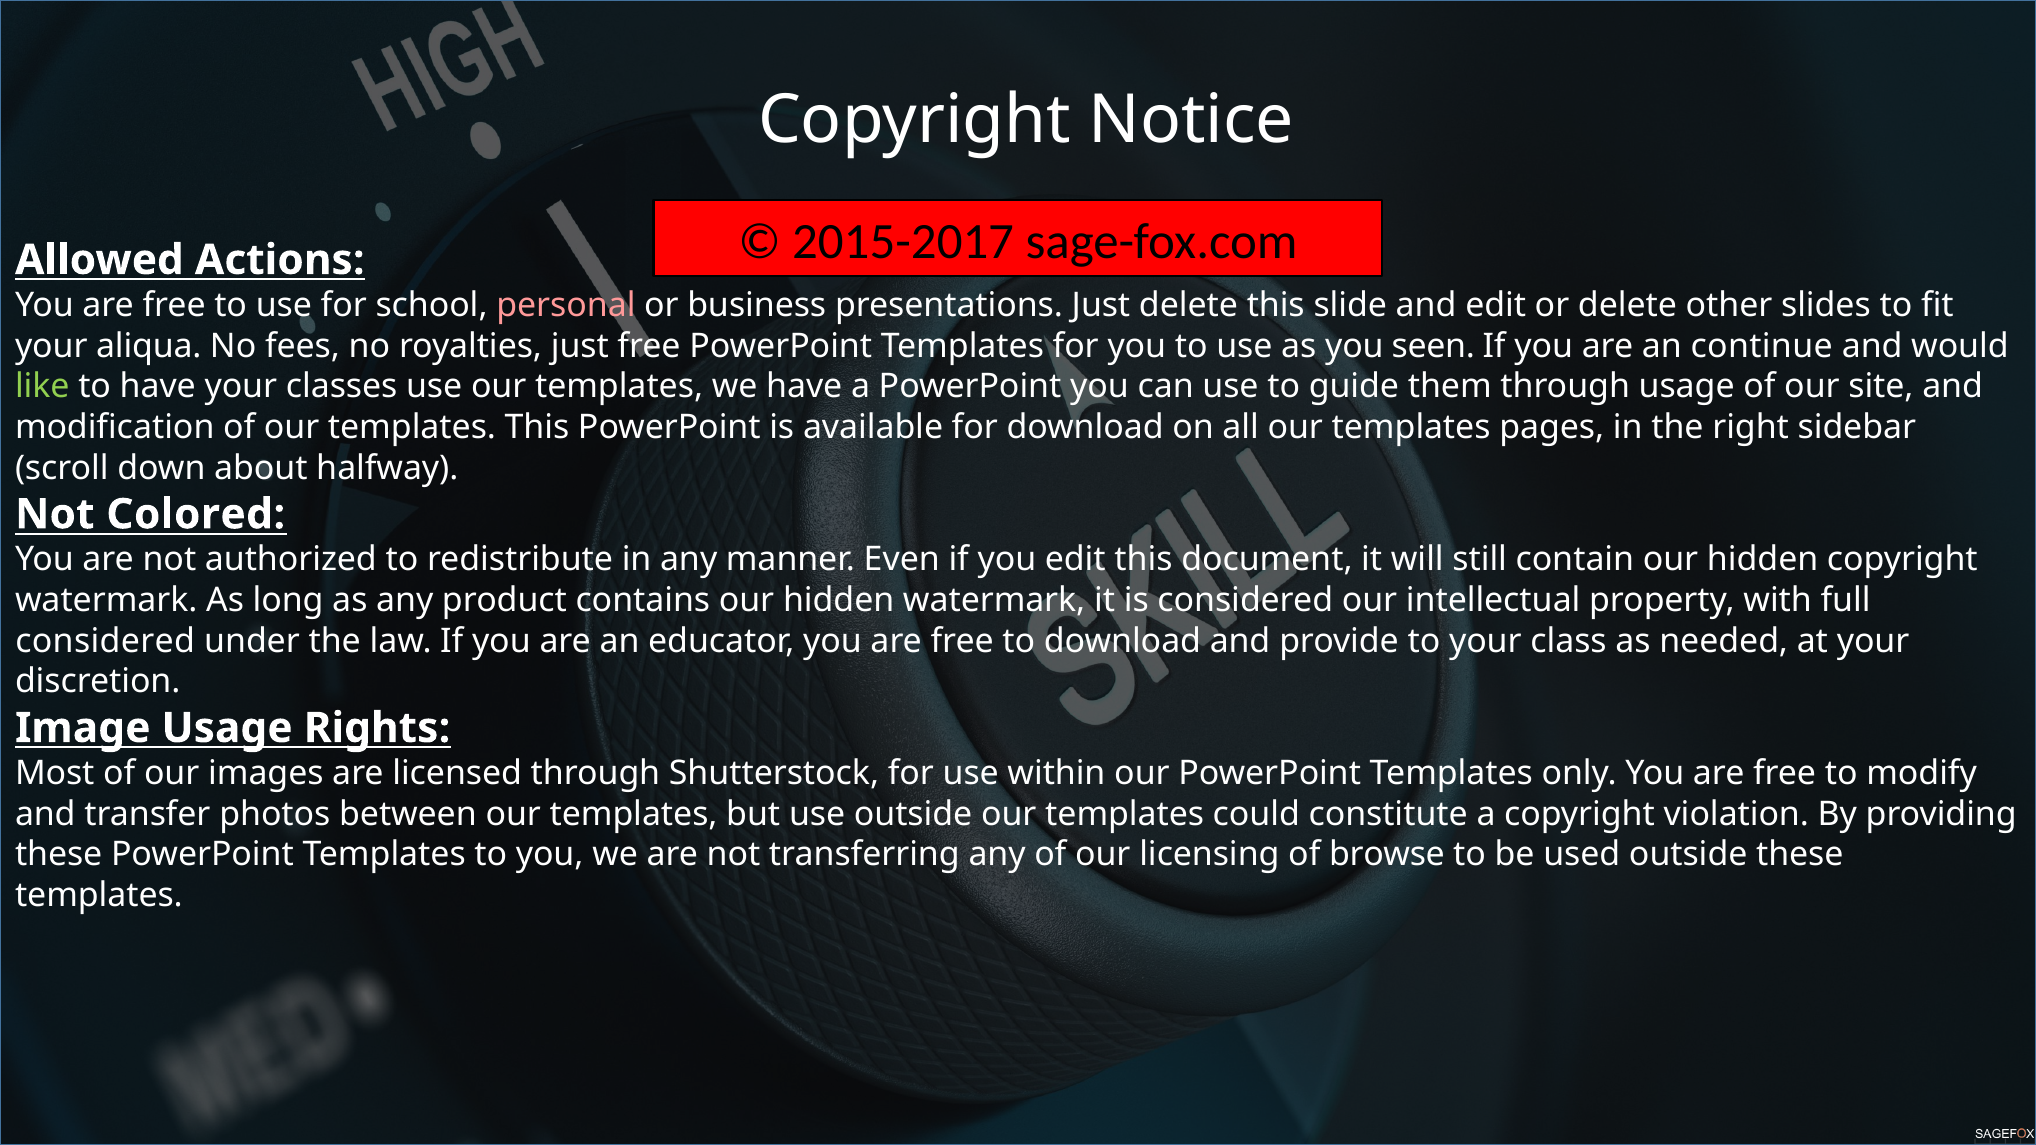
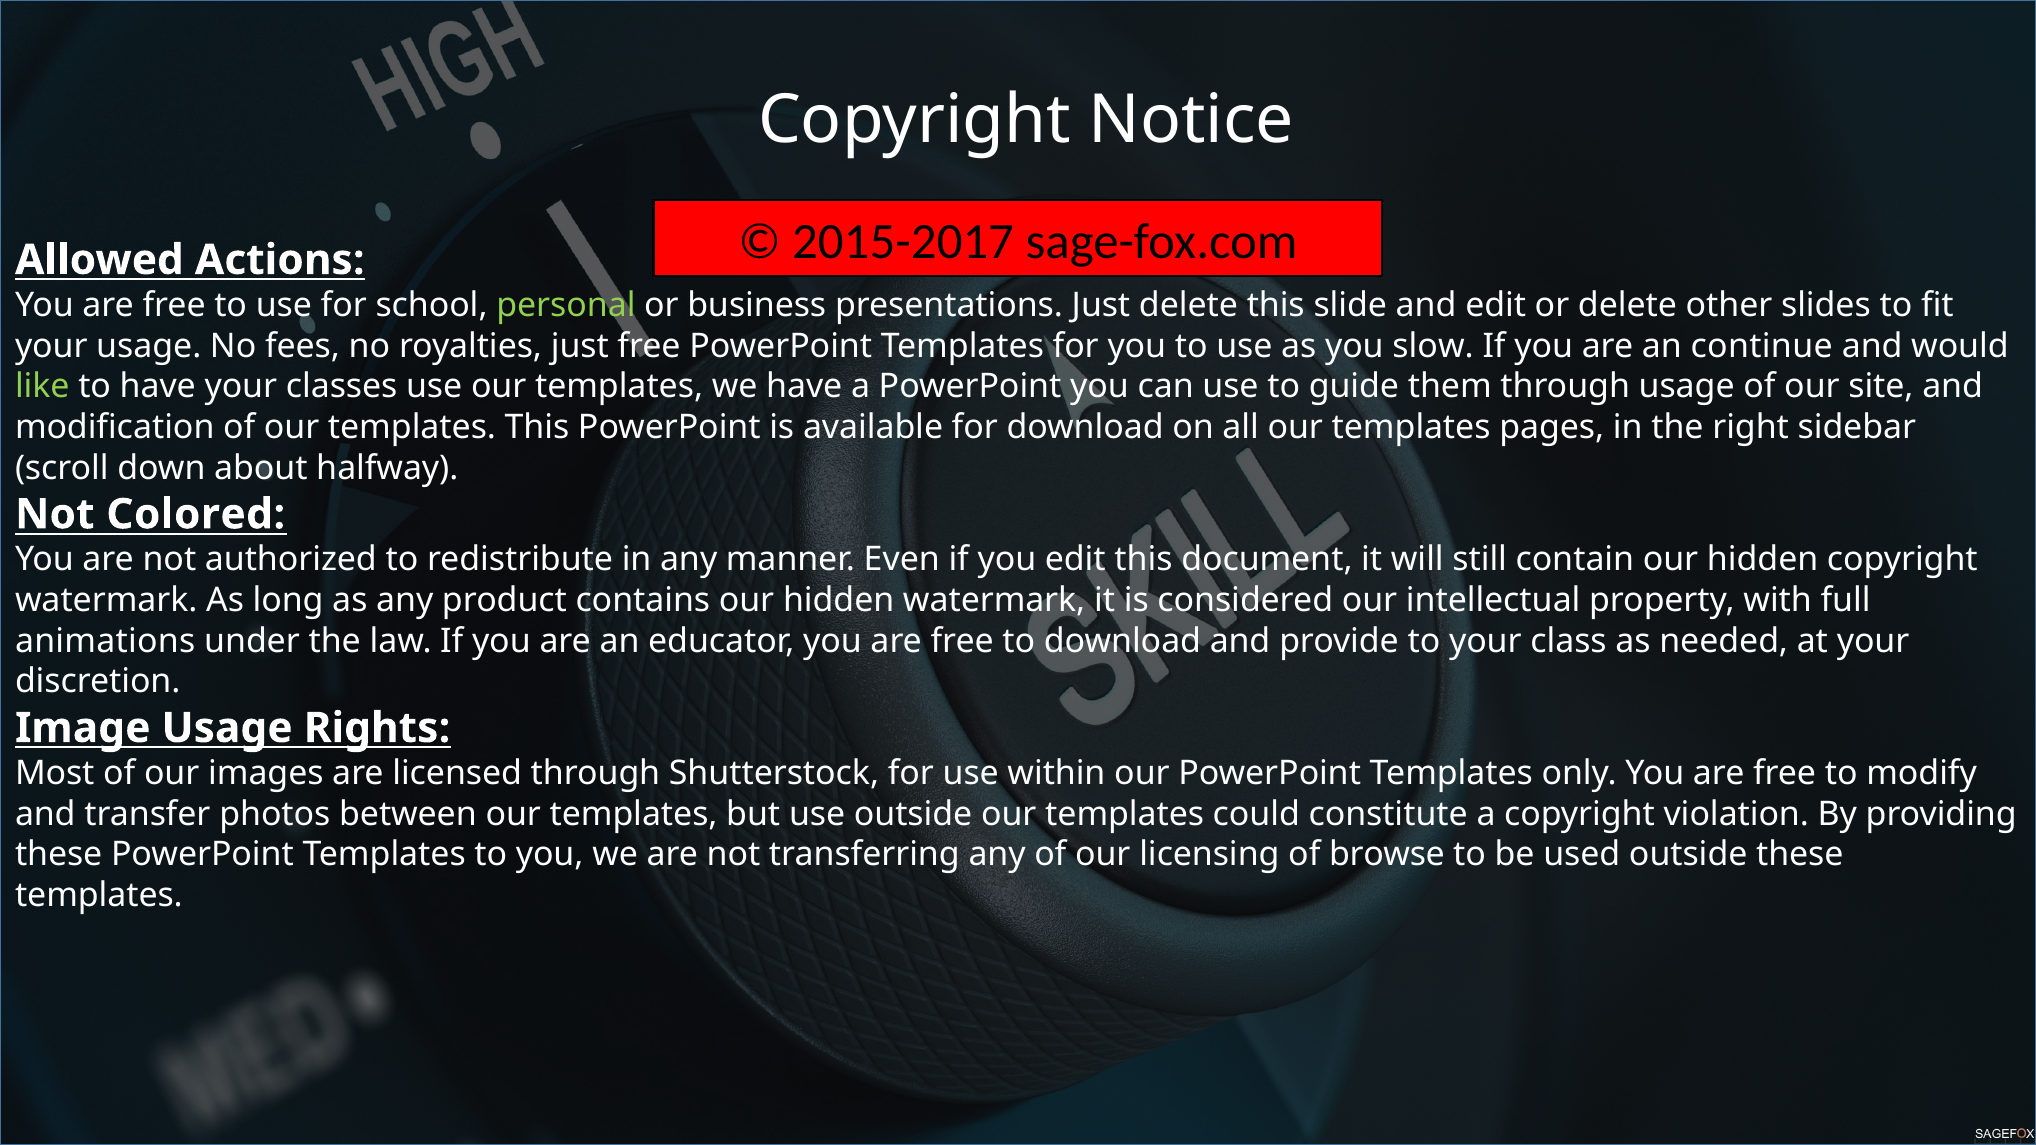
personal colour: pink -> light green (566, 305)
your aliqua: aliqua -> usage (149, 346)
seen: seen -> slow (1433, 346)
considered: considered -> animations (105, 641)
